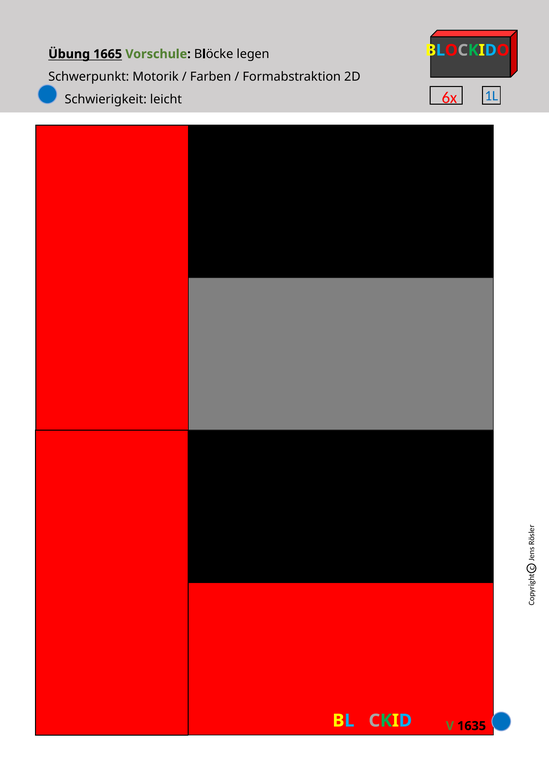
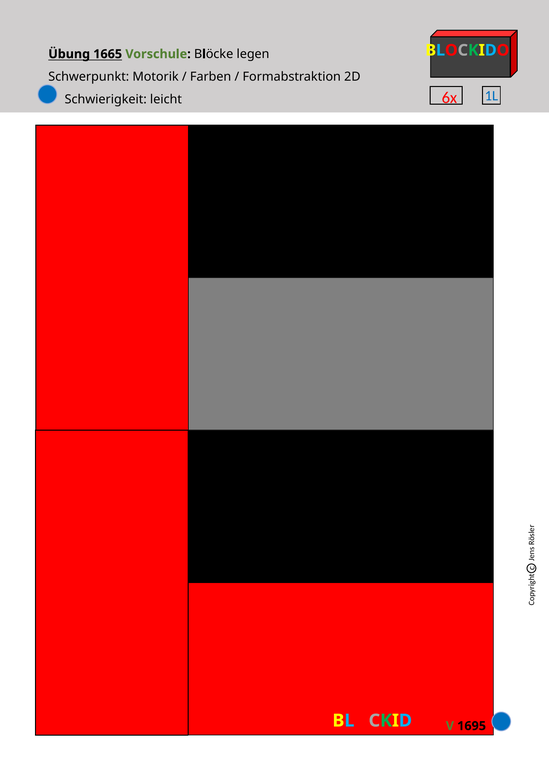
1635: 1635 -> 1695 (472, 726)
